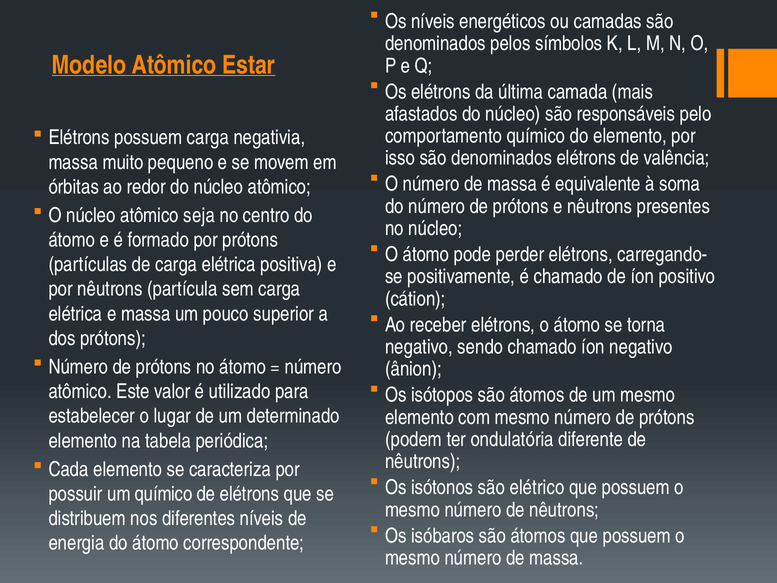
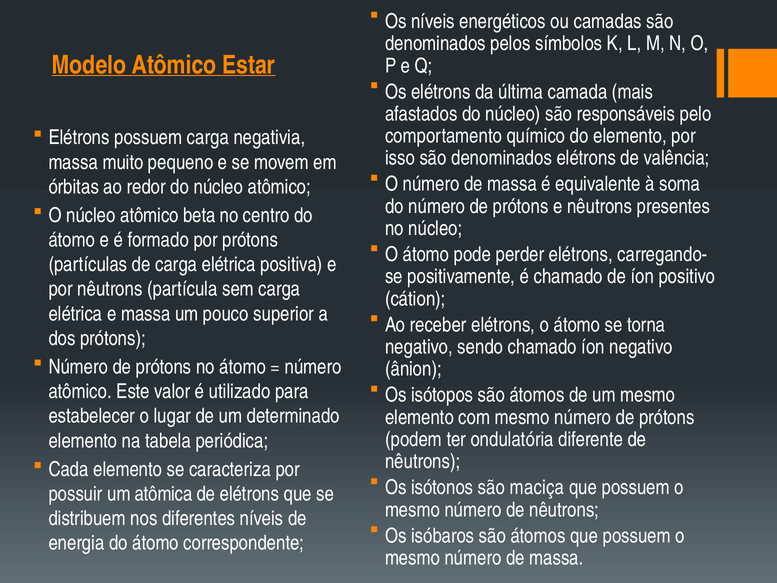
seja: seja -> beta (199, 215)
elétrico: elétrico -> maciça (537, 487)
um químico: químico -> atômica (164, 494)
